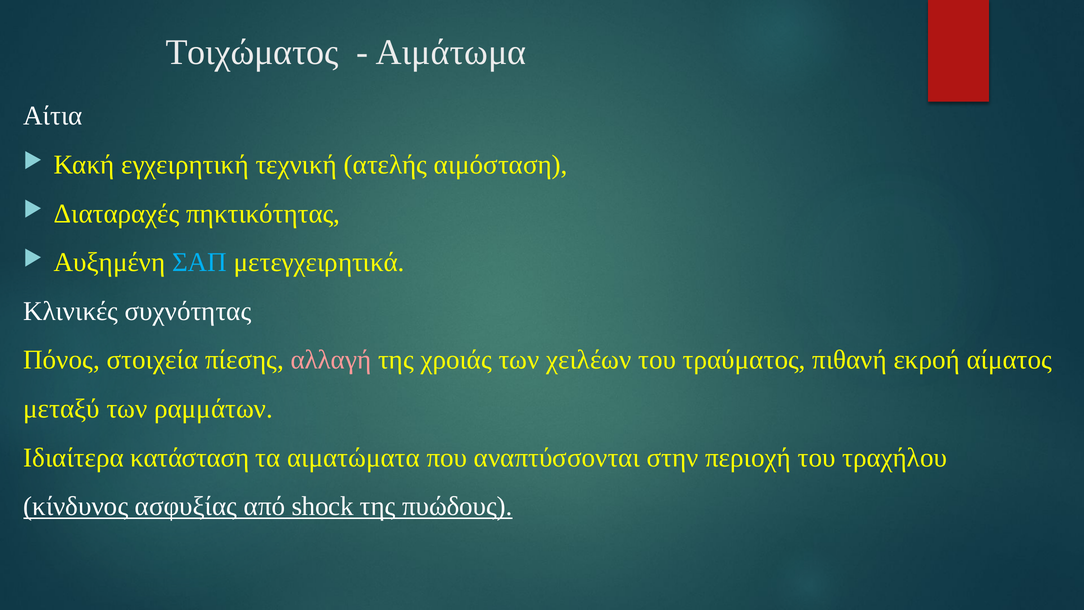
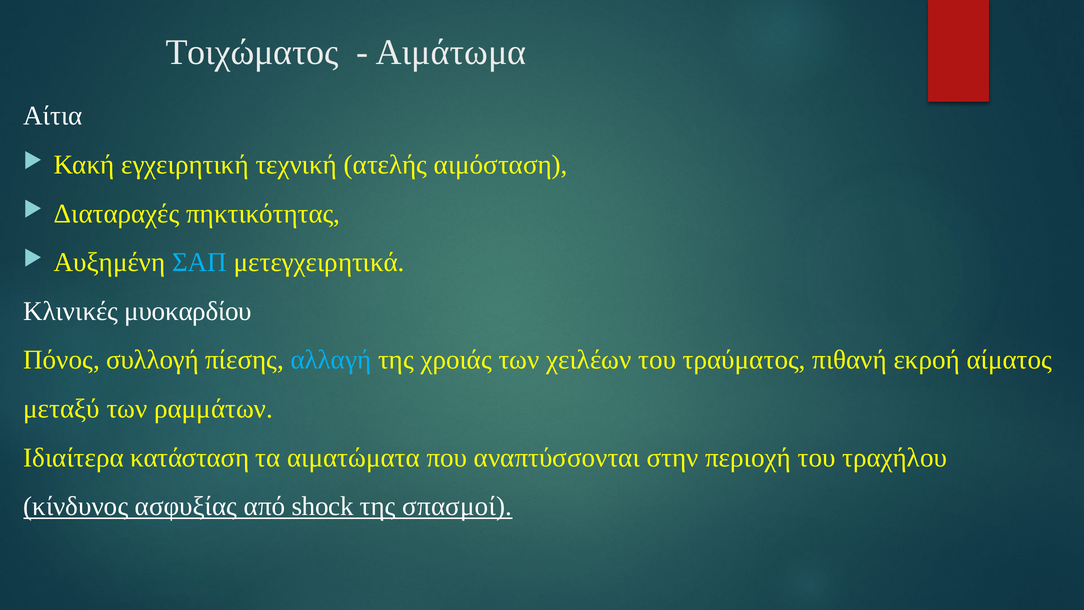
συχνότητας: συχνότητας -> μυοκαρδίου (188, 311)
στοιχεία: στοιχεία -> συλλογή (153, 360)
αλλαγή colour: pink -> light blue (331, 360)
πυώδους: πυώδους -> σπασμοί (457, 506)
